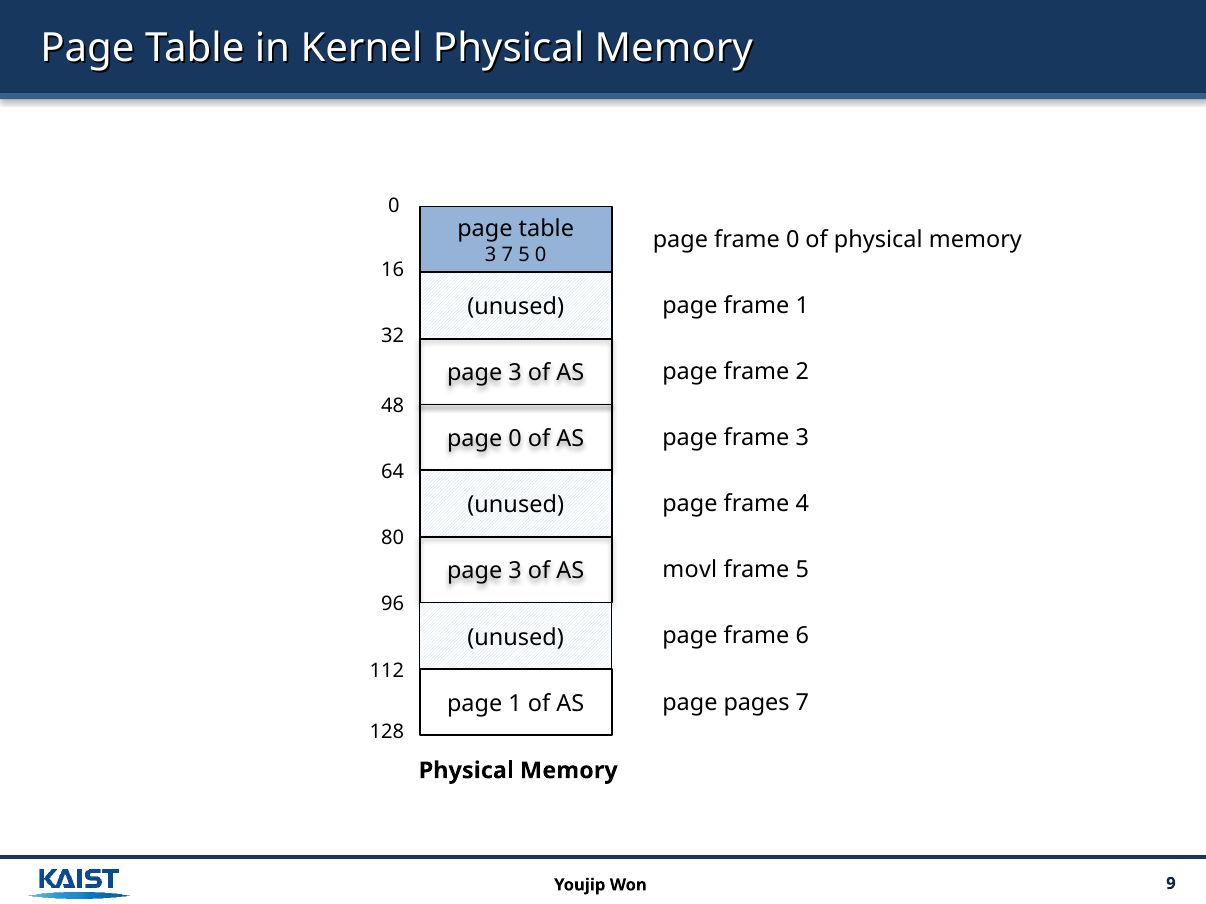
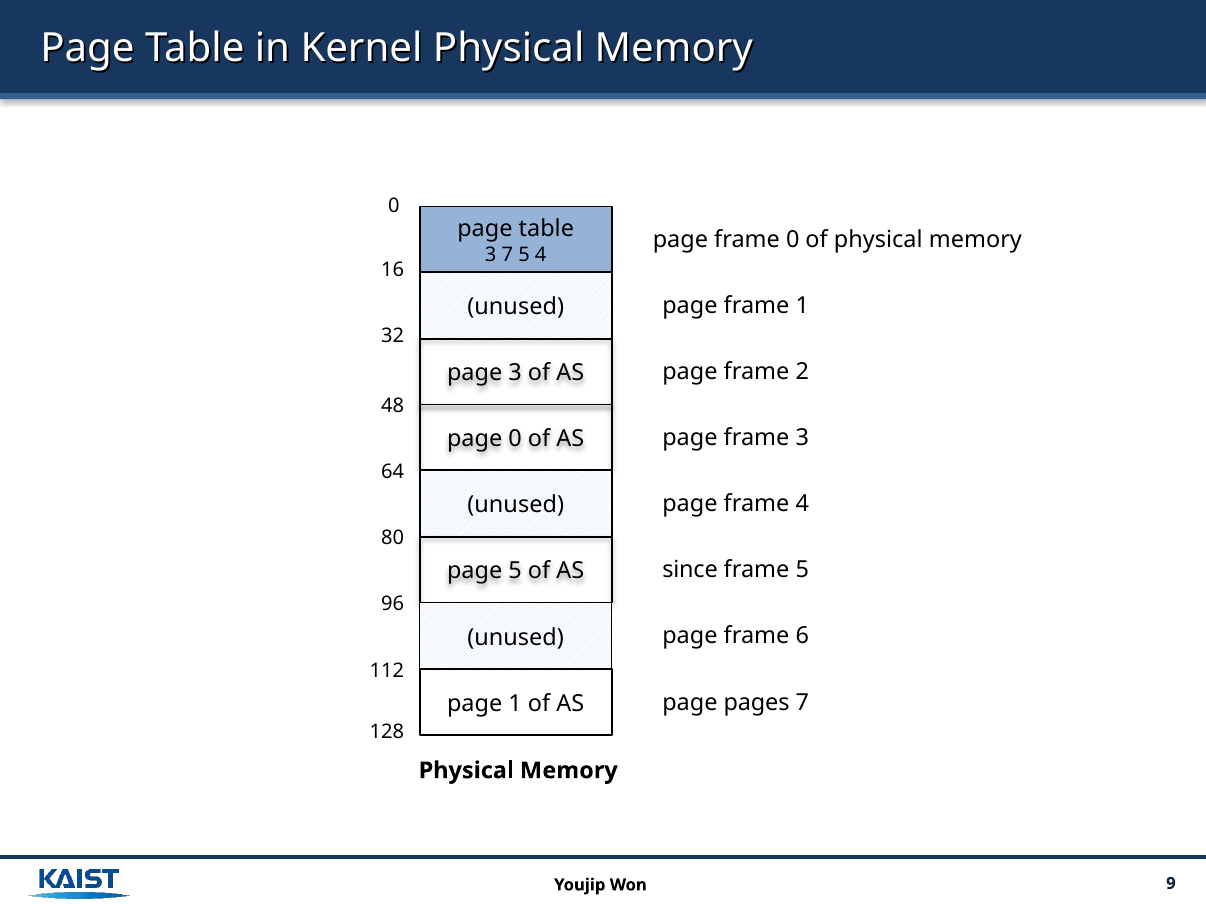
5 0: 0 -> 4 (541, 255)
movl: movl -> since (690, 570)
3: 3 -> 5 (515, 572)
